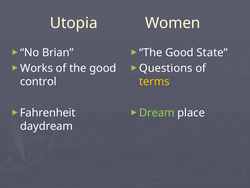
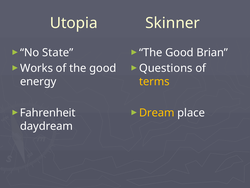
Women: Women -> Skinner (173, 23)
Brian: Brian -> State (58, 52)
State: State -> Brian (212, 52)
control: control -> energy (38, 81)
Dream colour: light green -> yellow (157, 112)
